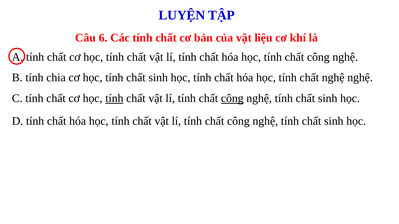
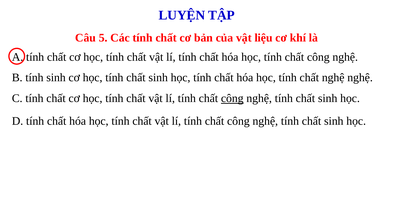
6: 6 -> 5 (103, 38)
tính chia: chia -> sinh (56, 78)
tính underline: present -> none (114, 99)
